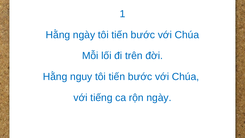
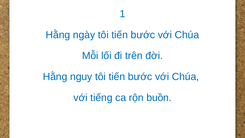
rộn ngày: ngày -> buồn (159, 98)
